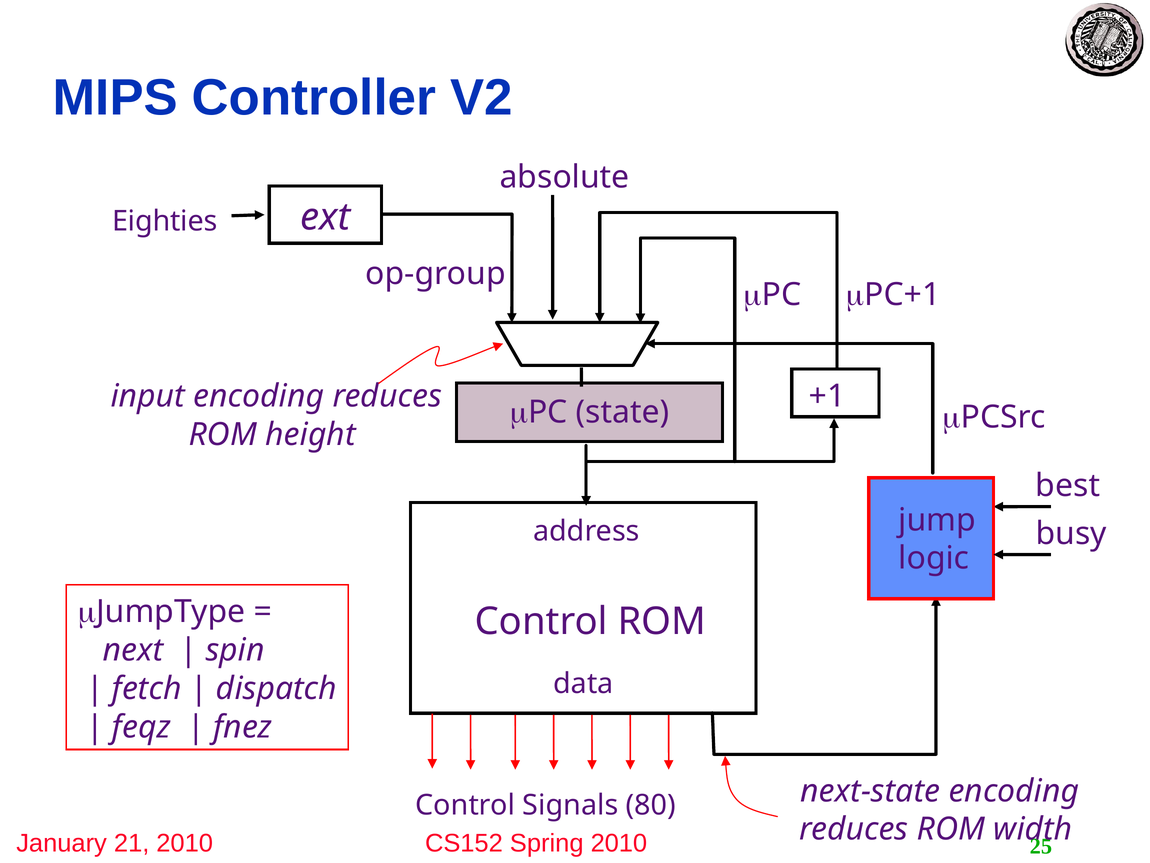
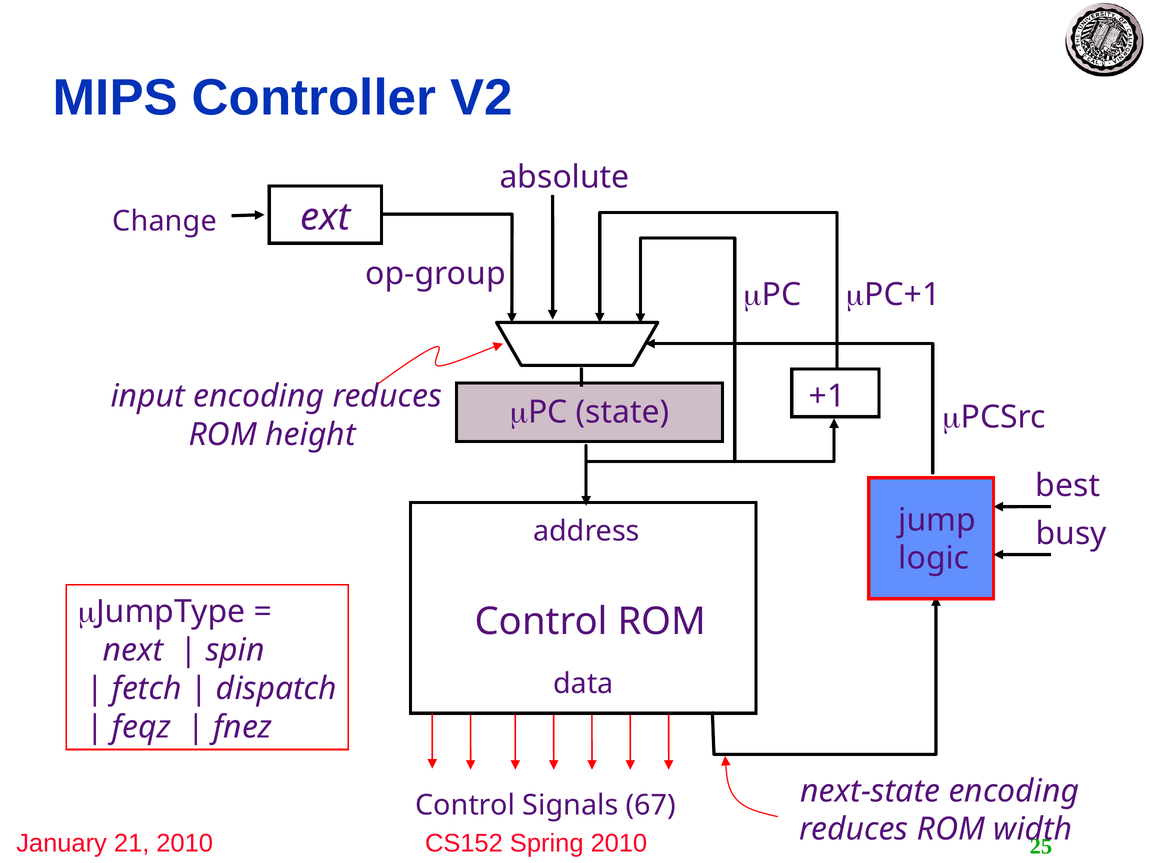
Eighties: Eighties -> Change (165, 221)
80: 80 -> 67 (651, 805)
